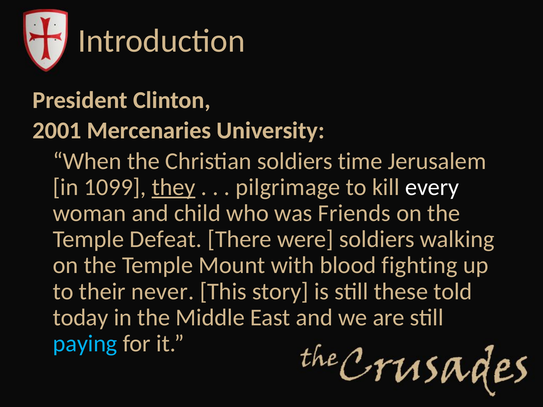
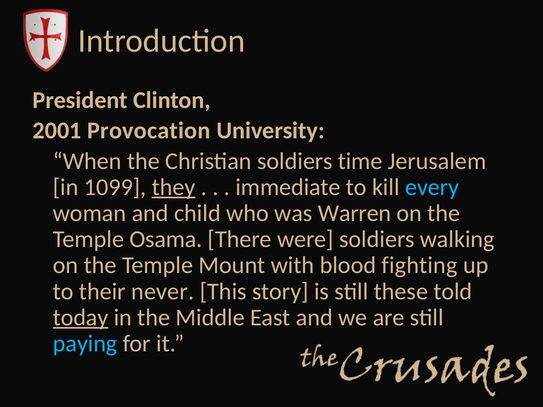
Mercenaries: Mercenaries -> Provocation (149, 131)
pilgrimage: pilgrimage -> immediate (288, 187)
every colour: white -> light blue (432, 187)
Friends: Friends -> Warren (354, 213)
Defeat: Defeat -> Osama (166, 239)
today underline: none -> present (81, 318)
